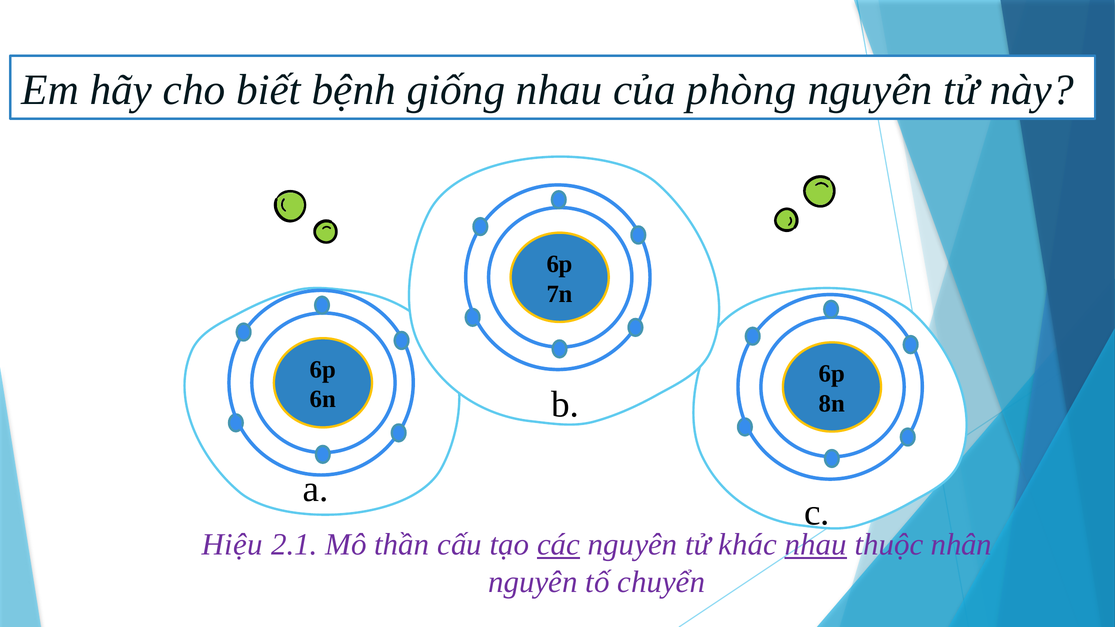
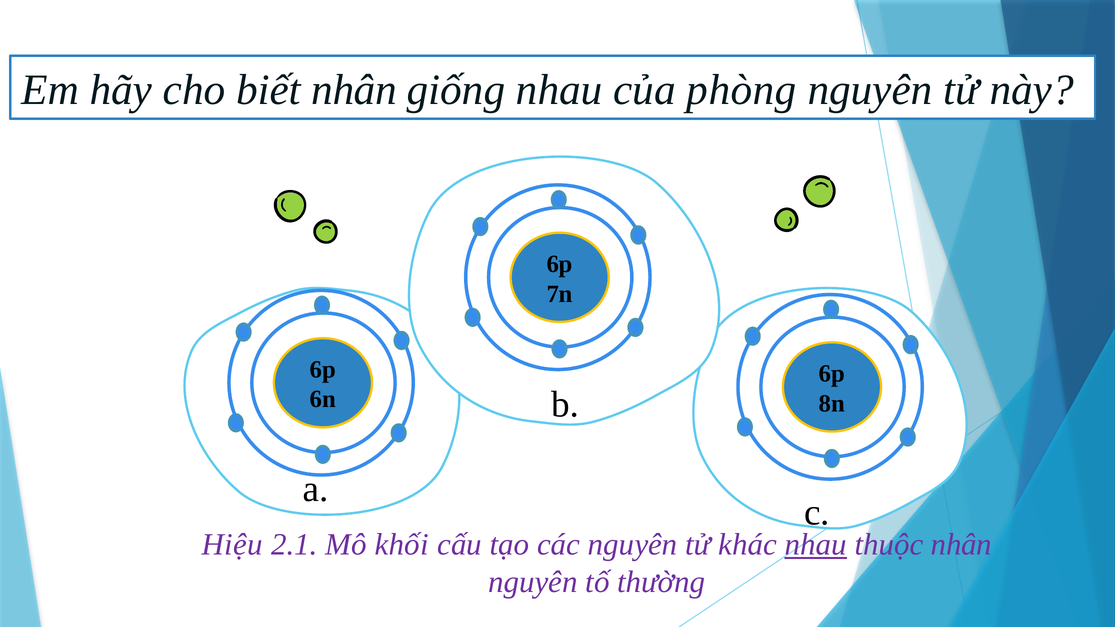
biết bệnh: bệnh -> nhân (354, 90)
thần: thần -> khối (402, 545)
các underline: present -> none (559, 545)
chuyển: chuyển -> thường (661, 582)
